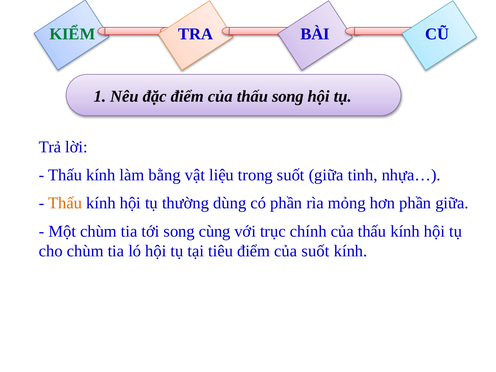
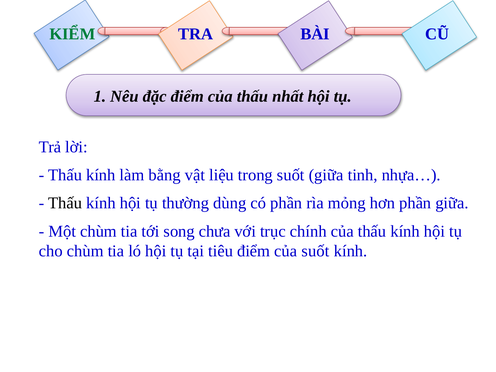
thấu song: song -> nhất (288, 96)
Thấu colour: orange -> black (65, 203)
cùng: cùng -> chưa (215, 231)
